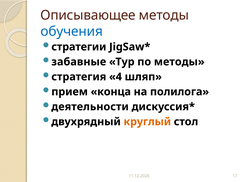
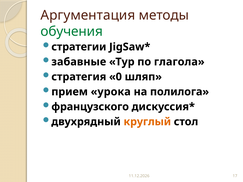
Описывающее: Описывающее -> Аргументация (88, 15)
обучения colour: blue -> green (72, 32)
по методы: методы -> глагола (179, 62)
4: 4 -> 0 (115, 77)
конца: конца -> урока (111, 92)
деятельности: деятельности -> французского (90, 107)
